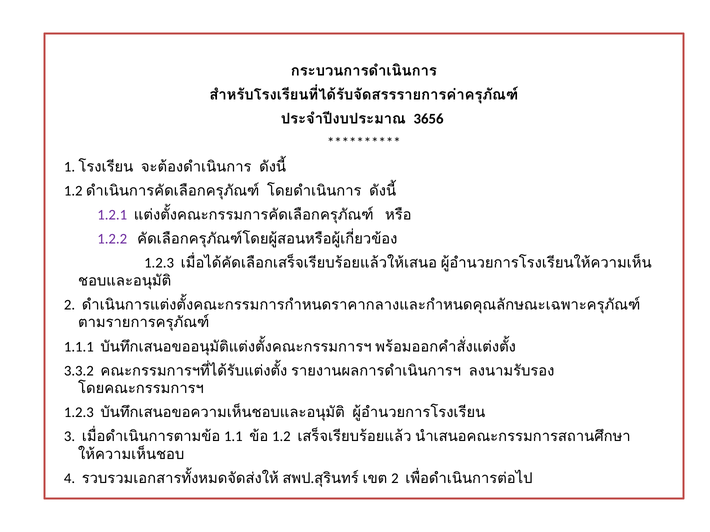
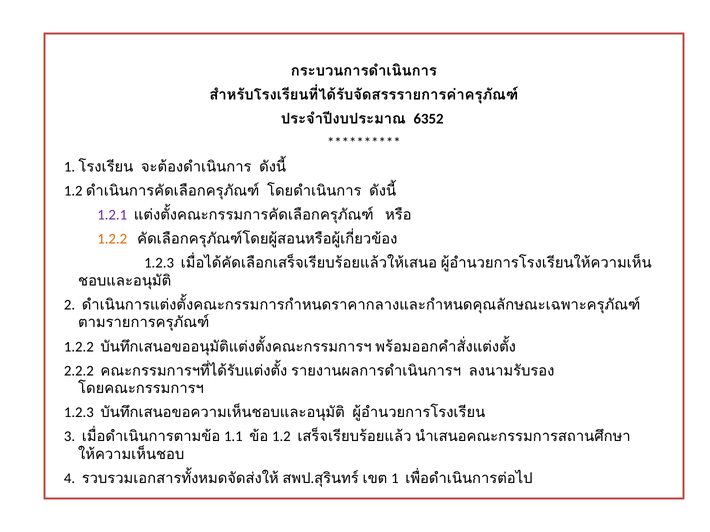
3656: 3656 -> 6352 (429, 119)
1.2.2 colour: purple -> orange (112, 239)
1.1.1: 1.1.1 -> 1.2.2 (79, 347)
3.3.2: 3.3.2 -> 2.2.2 (79, 371)
2: 2 -> 1 (395, 479)
